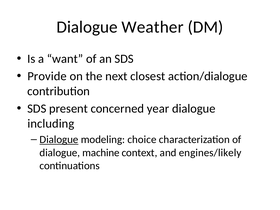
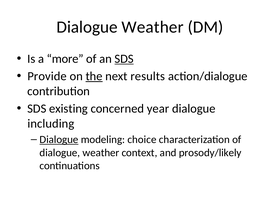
want: want -> more (65, 59)
SDS underline: none -> present (124, 59)
the underline: none -> present (94, 76)
closest: closest -> results (148, 76)
present: present -> existing (69, 109)
machine: machine -> weather (101, 153)
engines/likely: engines/likely -> prosody/likely (210, 153)
